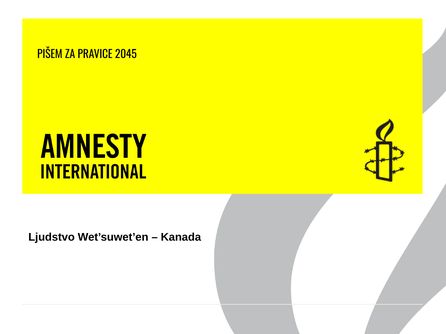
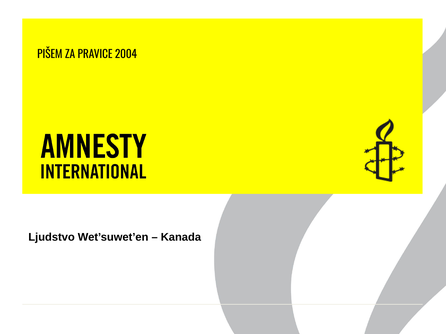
2045: 2045 -> 2004 (126, 55)
